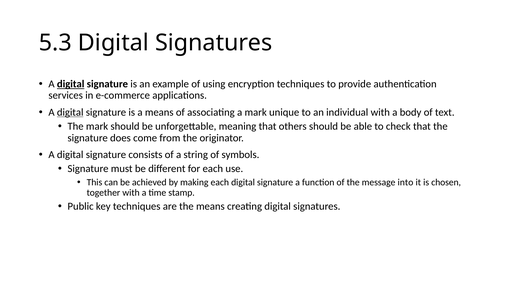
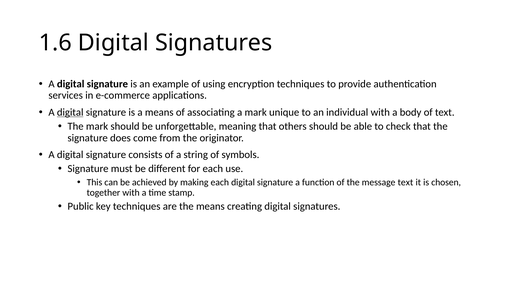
5.3: 5.3 -> 1.6 (55, 43)
digital underline: present -> none (71, 84)
message into: into -> text (405, 182)
